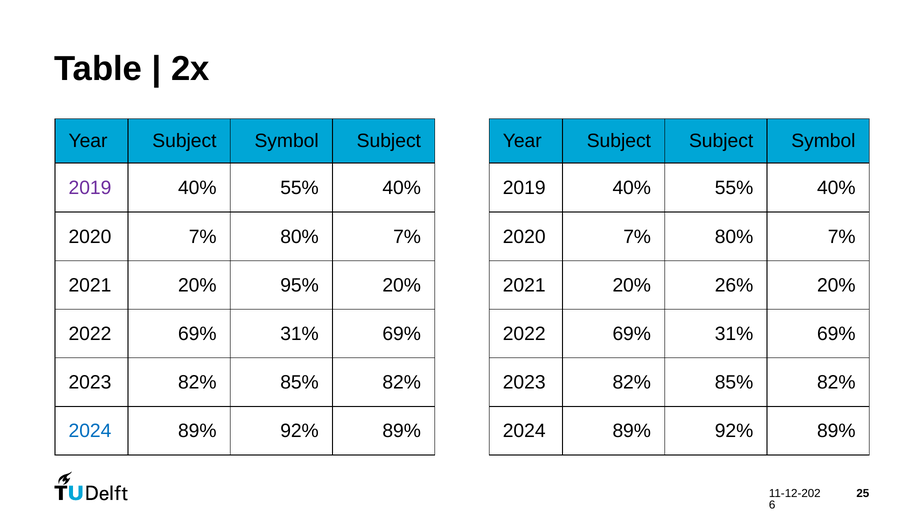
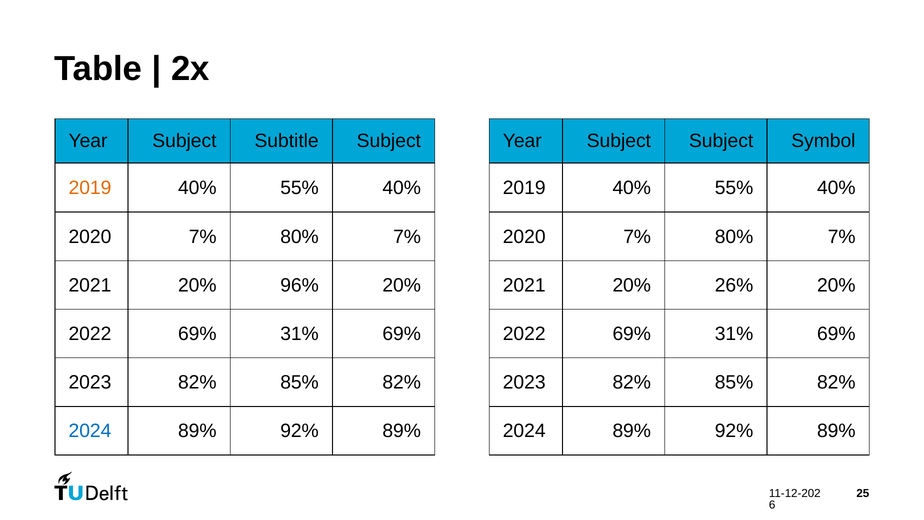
Year Subject Symbol: Symbol -> Subtitle (287, 141)
2019 colour: purple -> orange (90, 188)
95%: 95% -> 96% (300, 285)
